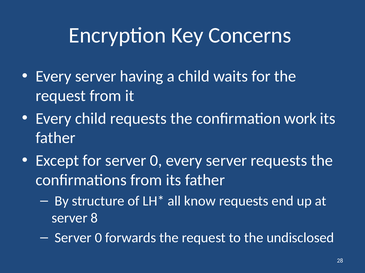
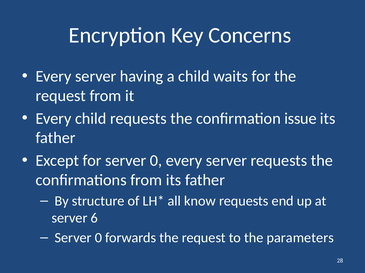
work: work -> issue (300, 119)
8: 8 -> 6 (94, 218)
undisclosed: undisclosed -> parameters (300, 238)
